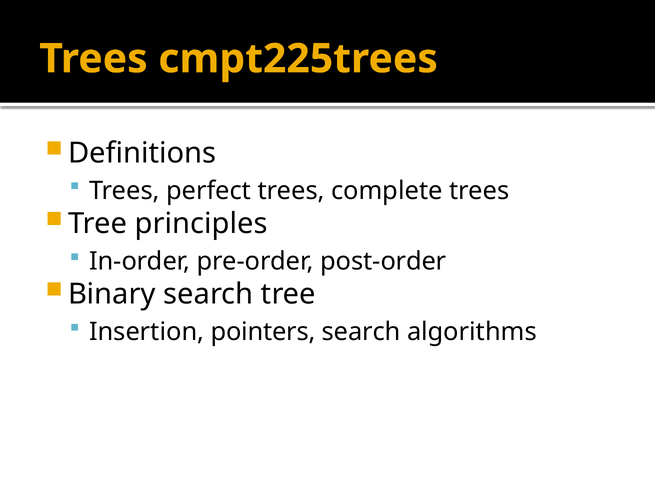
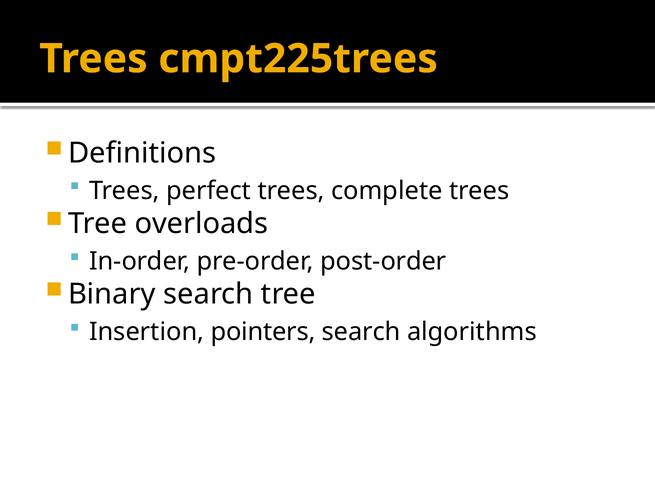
principles: principles -> overloads (201, 224)
